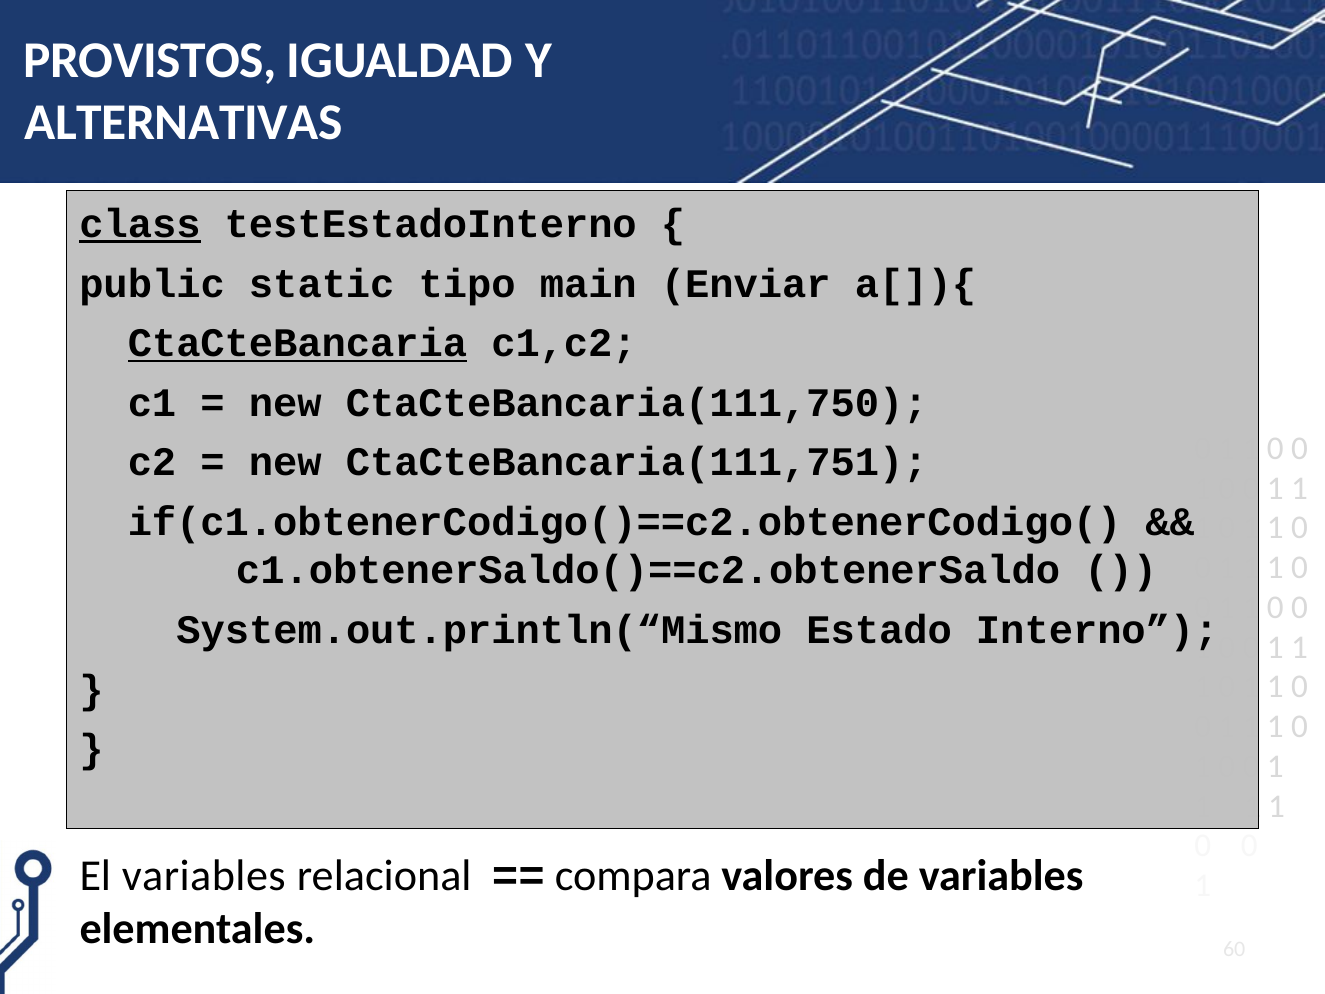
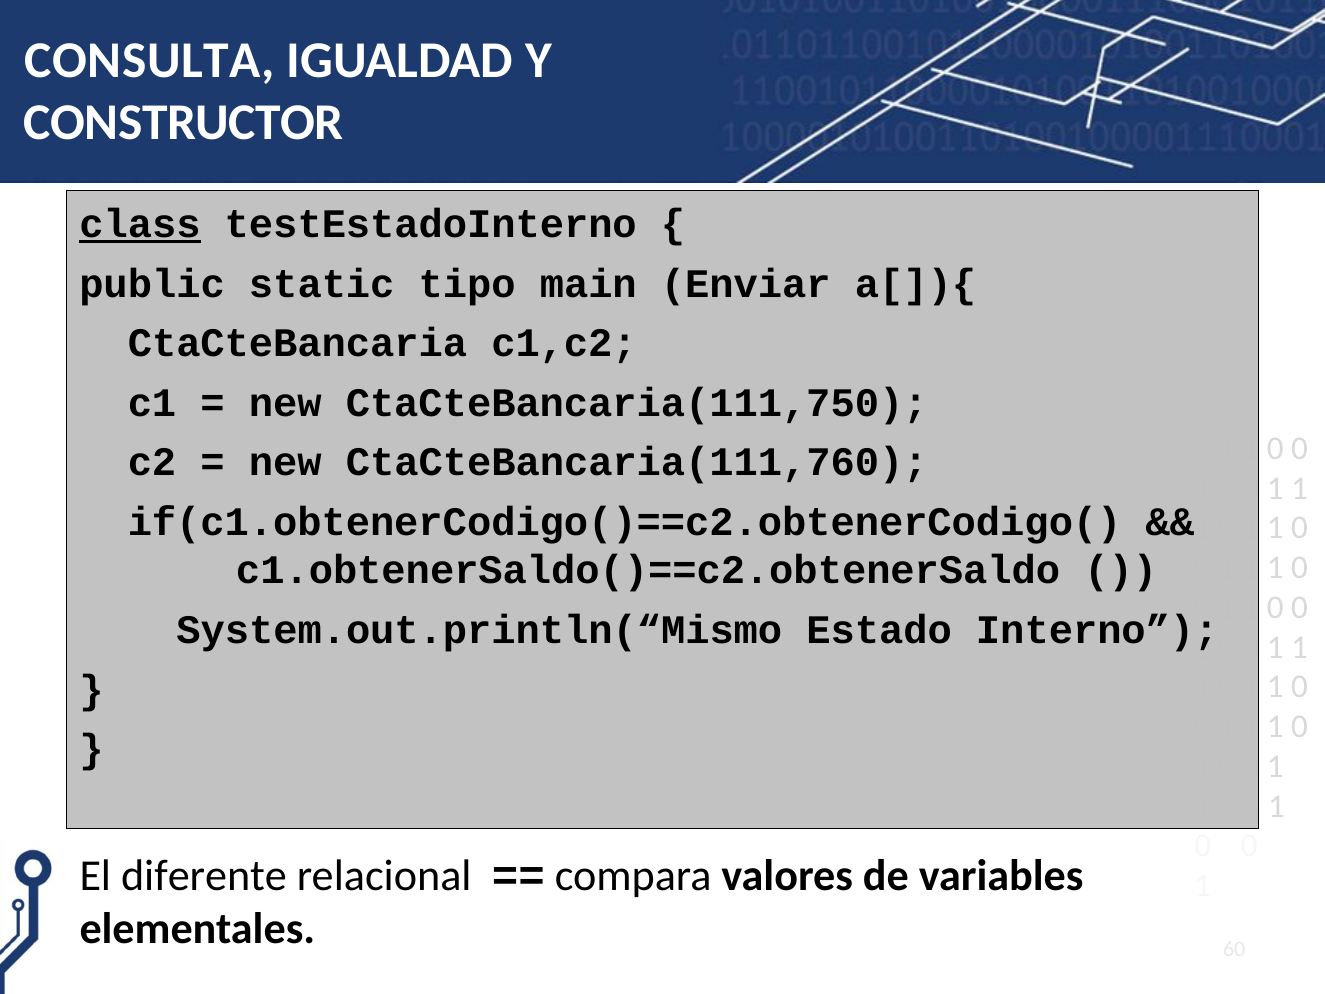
PROVISTOS: PROVISTOS -> CONSULTA (150, 60)
ALTERNATIVAS: ALTERNATIVAS -> CONSTRUCTOR (184, 122)
CtaCteBancaria underline: present -> none (297, 343)
CtaCteBancaria(111,751: CtaCteBancaria(111,751 -> CtaCteBancaria(111,760 (637, 462)
El variables: variables -> diferente (204, 876)
